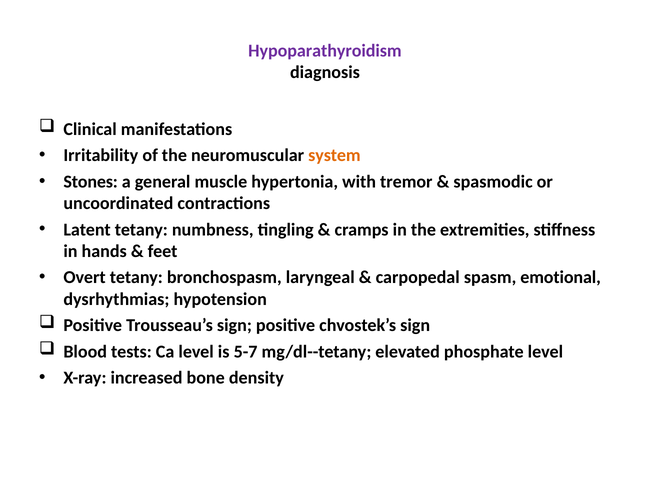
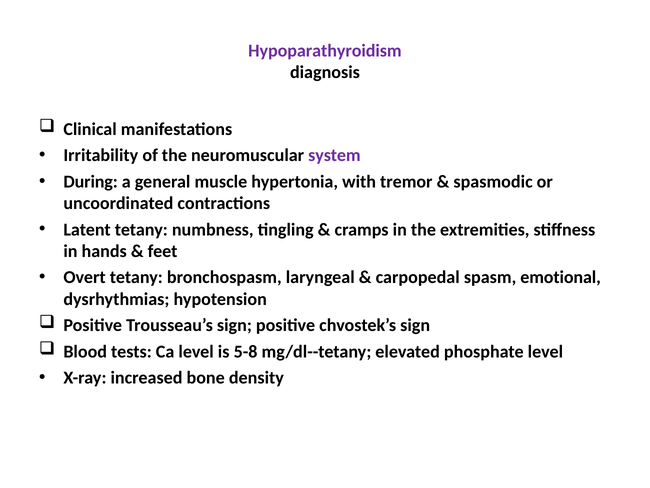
system colour: orange -> purple (334, 155)
Stones: Stones -> During (91, 181)
5-7: 5-7 -> 5-8 (246, 351)
